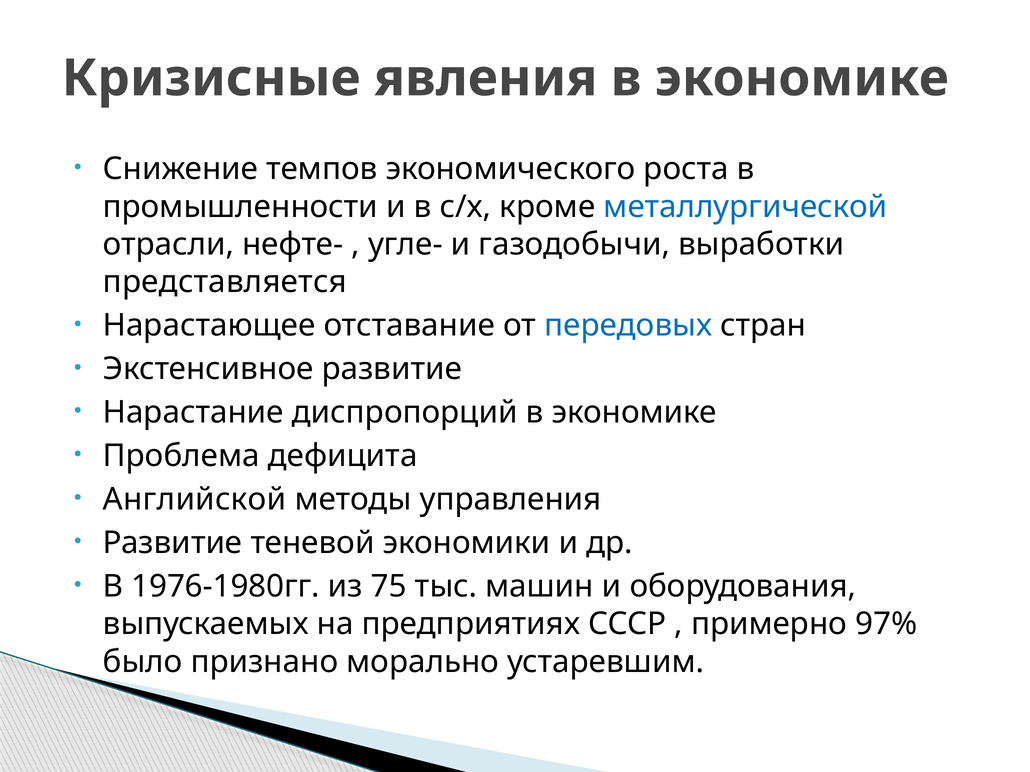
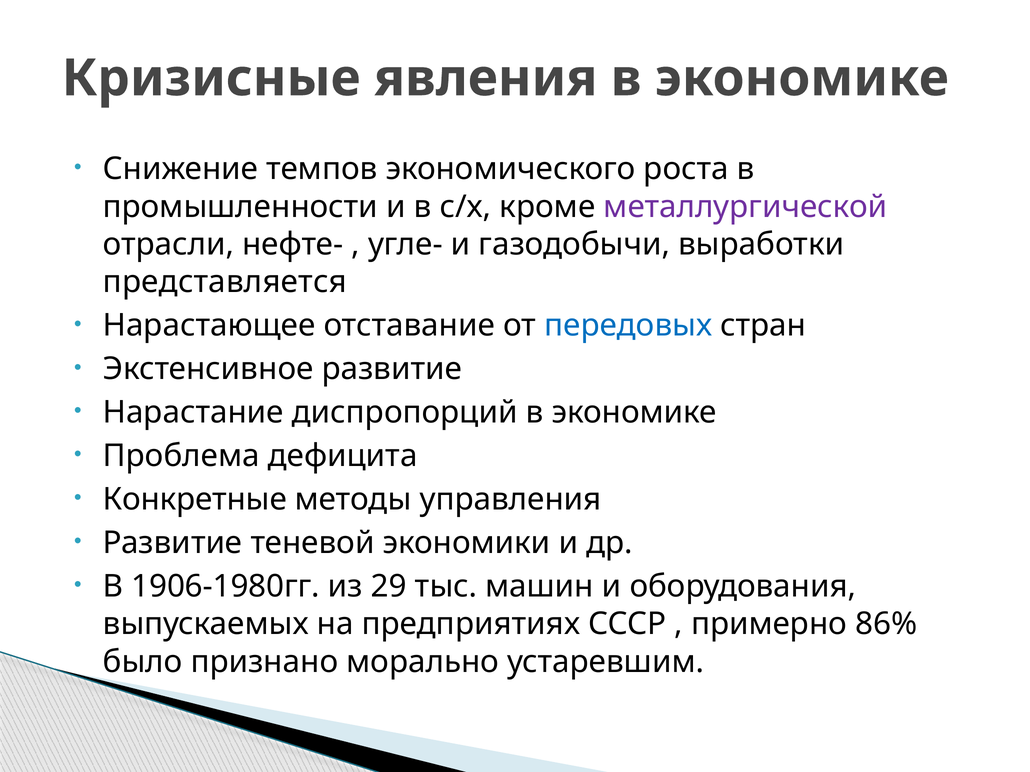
металлургической colour: blue -> purple (745, 207)
Английской: Английской -> Конкретные (195, 500)
1976-1980гг: 1976-1980гг -> 1906-1980гг (226, 587)
75: 75 -> 29 (389, 587)
97%: 97% -> 86% (886, 624)
